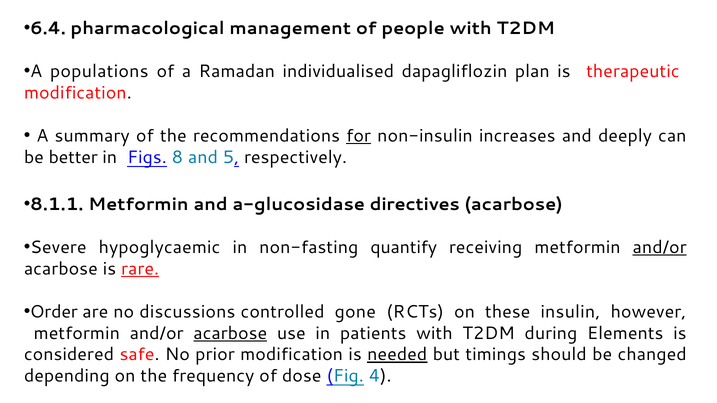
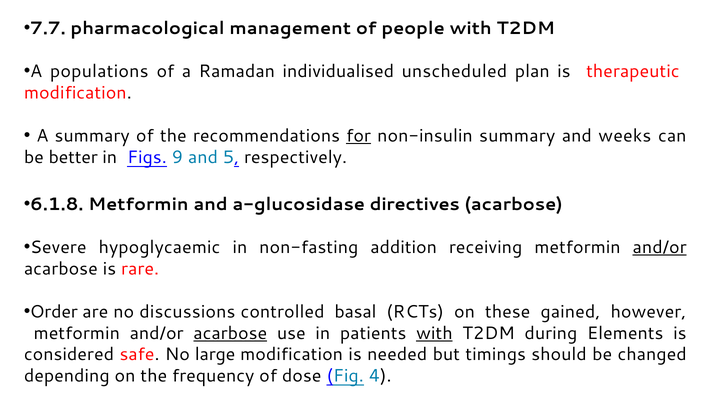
6.4: 6.4 -> 7.7 (48, 28)
dapagliﬂozin: dapagliﬂozin -> unscheduled (454, 71)
non-insulin increases: increases -> summary (517, 136)
deeply: deeply -> weeks (625, 136)
8: 8 -> 9 (177, 157)
8.1.1: 8.1.1 -> 6.1.8 (57, 204)
quantify: quantify -> addition (404, 247)
rare underline: present -> none (140, 269)
gone: gone -> basal (355, 312)
insulin: insulin -> gained (570, 312)
with underline: none -> present (434, 333)
prior: prior -> large (215, 355)
needed underline: present -> none (397, 355)
